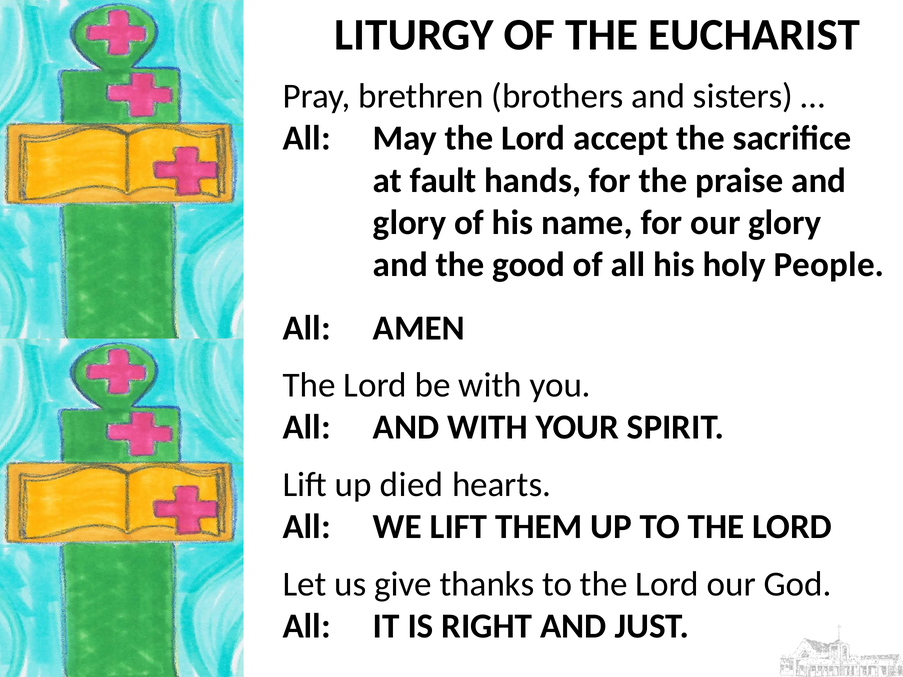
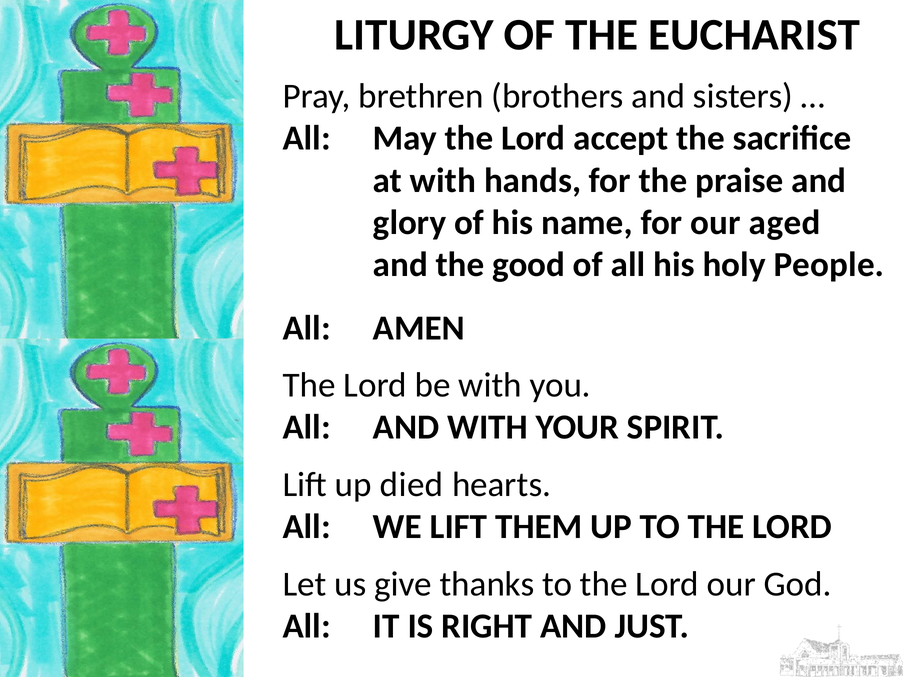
at fault: fault -> with (443, 181)
our glory: glory -> aged (785, 223)
